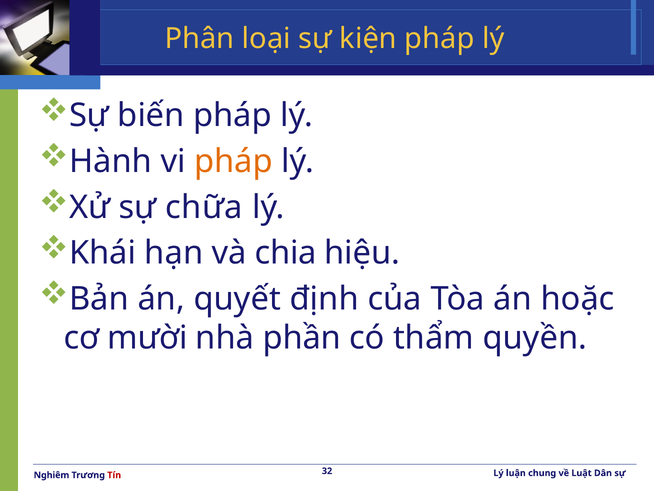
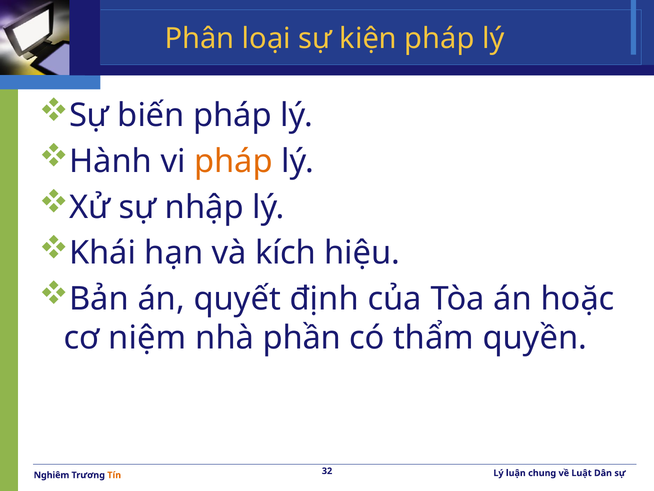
chữa: chữa -> nhập (204, 207)
chia: chia -> kích (286, 253)
mười: mười -> niệm (147, 338)
Tín colour: red -> orange (114, 475)
